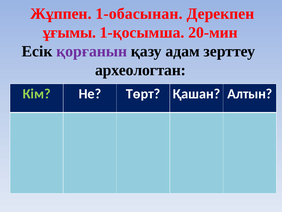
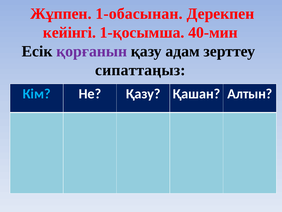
ұғымы: ұғымы -> кейінгі (69, 32)
20-мин: 20-мин -> 40-мин (213, 32)
археологтан: археологтан -> сипаттаңыз (140, 70)
Кім colour: light green -> light blue (37, 94)
Не Төрт: Төрт -> Қазу (143, 94)
